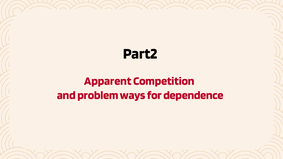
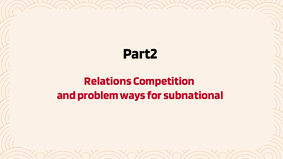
Apparent: Apparent -> Relations (108, 81)
dependence: dependence -> subnational (193, 95)
